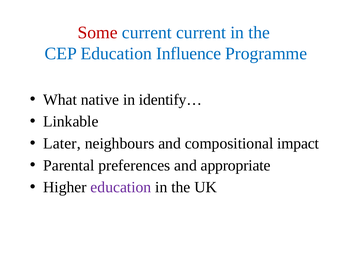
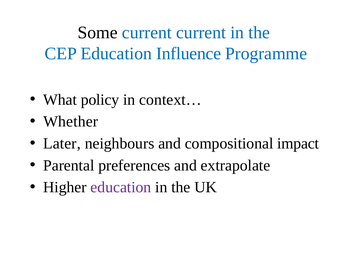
Some colour: red -> black (98, 33)
native: native -> policy (100, 100)
identify…: identify… -> context… (170, 100)
Linkable: Linkable -> Whether (71, 122)
appropriate: appropriate -> extrapolate (236, 165)
